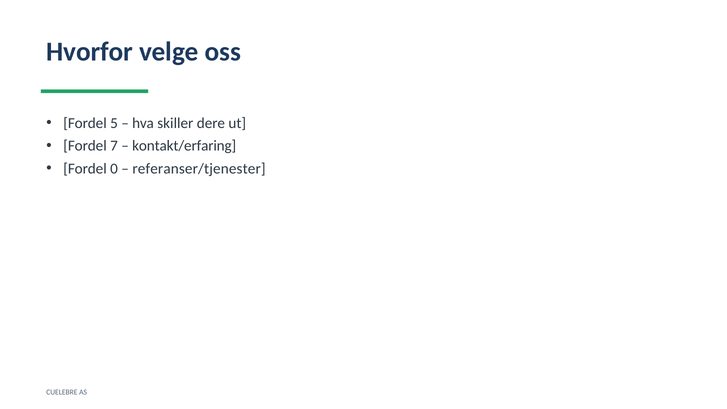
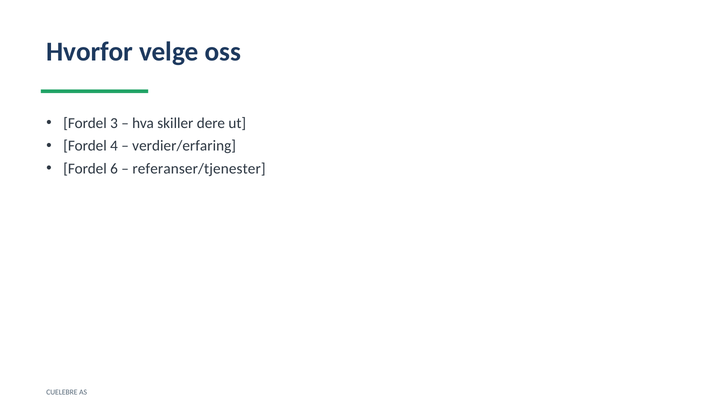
5: 5 -> 3 (114, 123)
7: 7 -> 4 (114, 146)
kontakt/erfaring: kontakt/erfaring -> verdier/erfaring (184, 146)
0: 0 -> 6 (114, 169)
